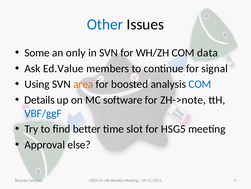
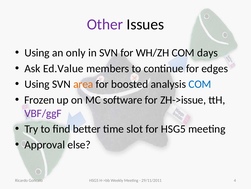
Other colour: blue -> purple (105, 24)
Some: Some -> Using (37, 53)
data: data -> days (207, 53)
signal: signal -> edges (215, 68)
Details: Details -> Frozen (39, 100)
ZH->note: ZH->note -> ZH->issue (183, 100)
VBF/ggF colour: blue -> purple (43, 113)
